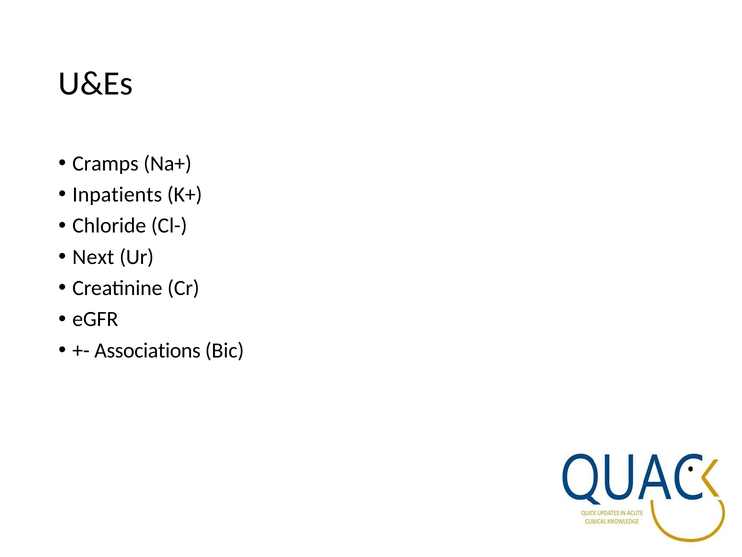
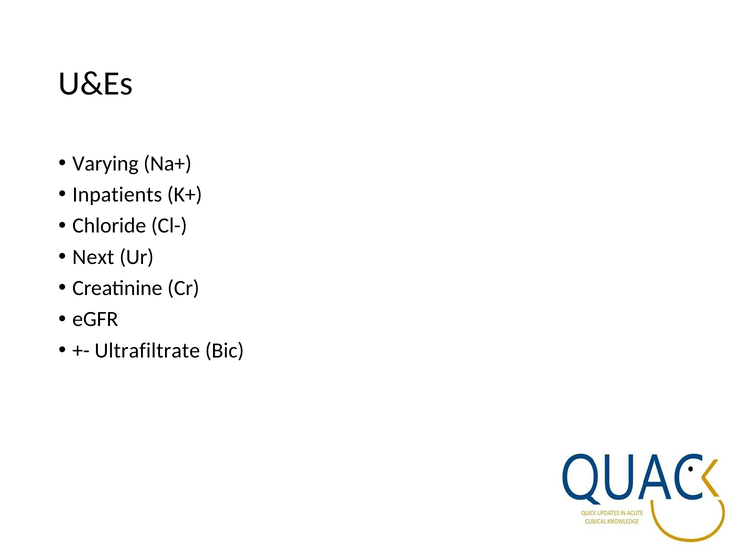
Cramps: Cramps -> Varying (105, 163)
Associations: Associations -> Ultrafiltrate (147, 350)
